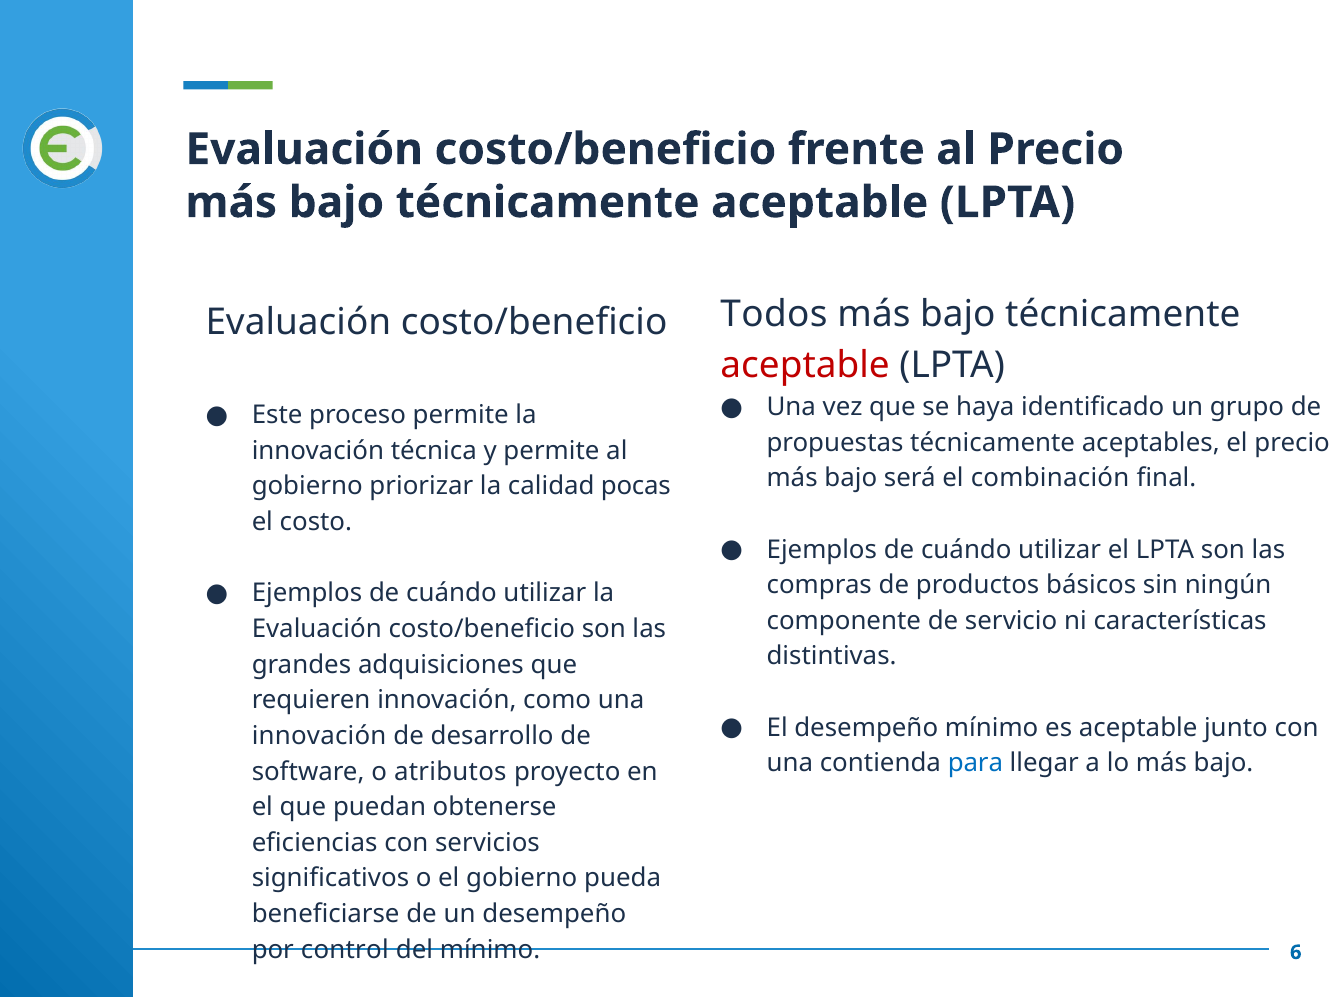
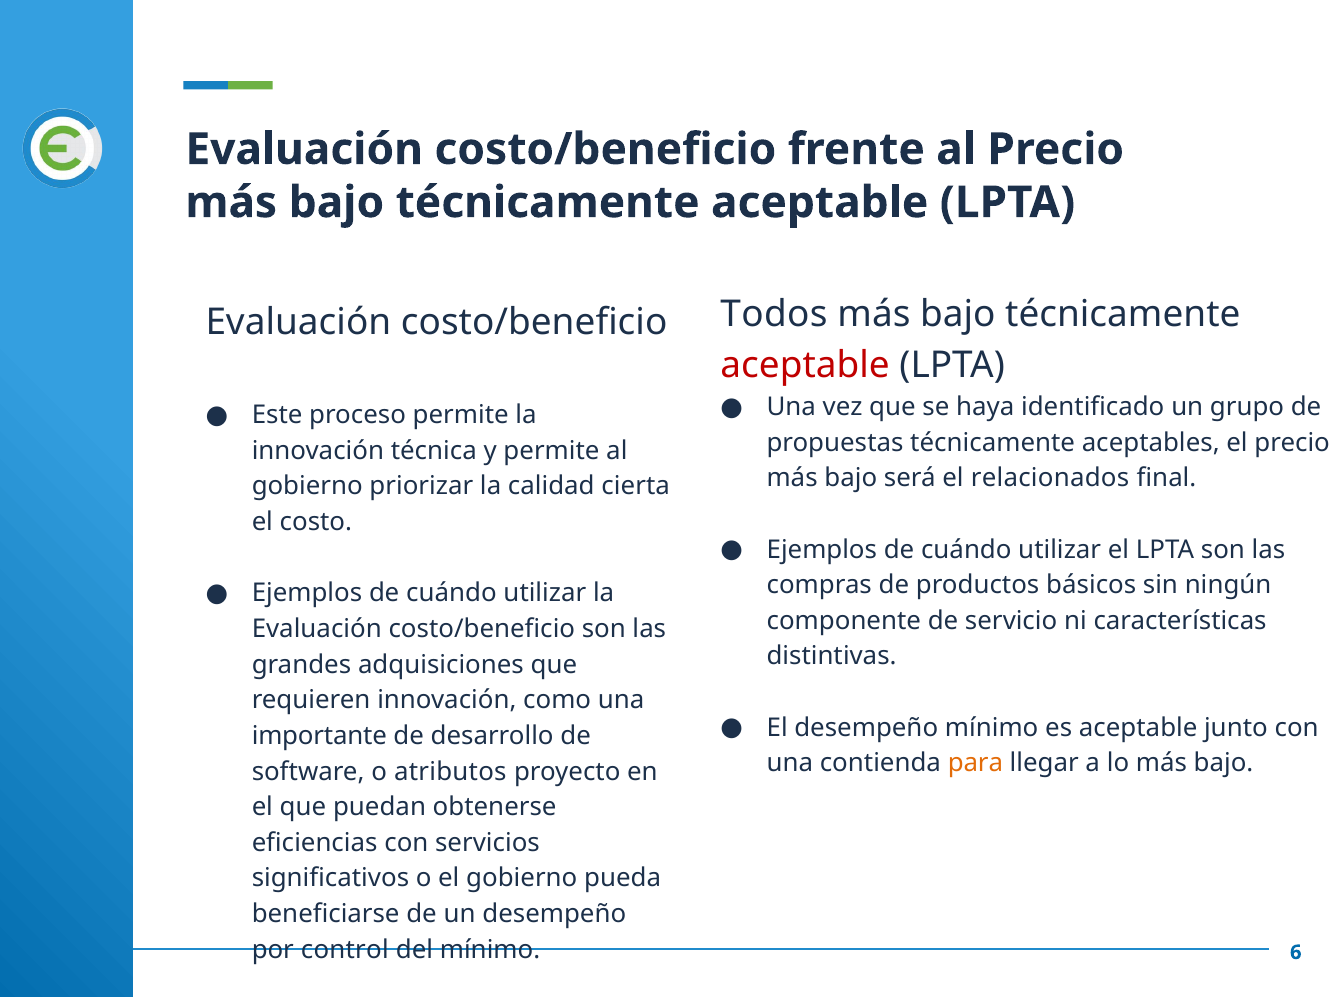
combinación: combinación -> relacionados (1050, 478)
pocas: pocas -> cierta (636, 486)
innovación: innovación -> importante (319, 736)
para colour: blue -> orange (975, 763)
